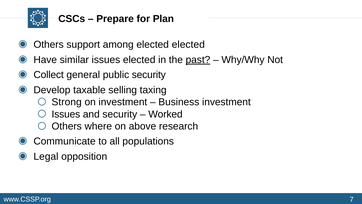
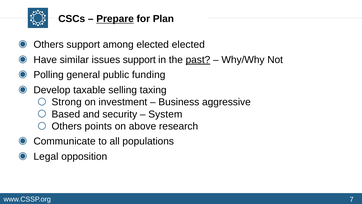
Prepare underline: none -> present (115, 19)
issues elected: elected -> support (139, 60)
Collect: Collect -> Polling (49, 75)
public security: security -> funding (149, 75)
Business investment: investment -> aggressive (226, 102)
Issues: Issues -> Based (66, 114)
Worked: Worked -> System (165, 114)
where: where -> points (98, 126)
